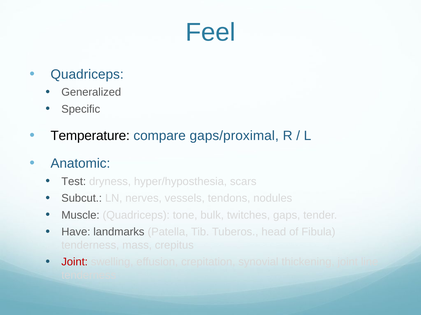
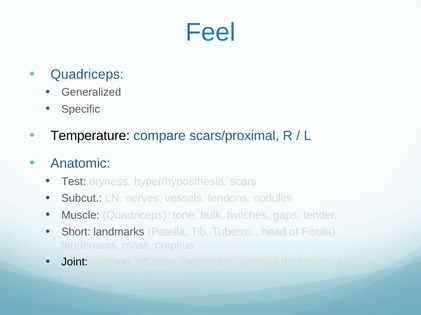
gaps/proximal: gaps/proximal -> scars/proximal (234, 136)
Have: Have -> Short (76, 232)
Joint colour: red -> black (75, 263)
